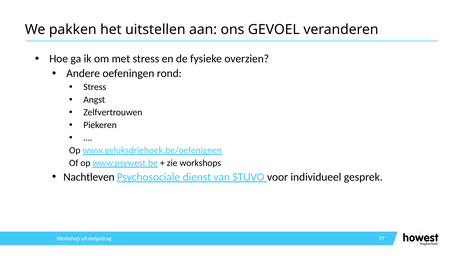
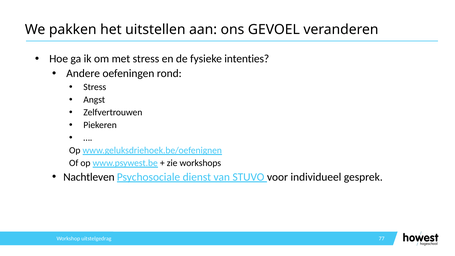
overzien: overzien -> intenties (247, 59)
